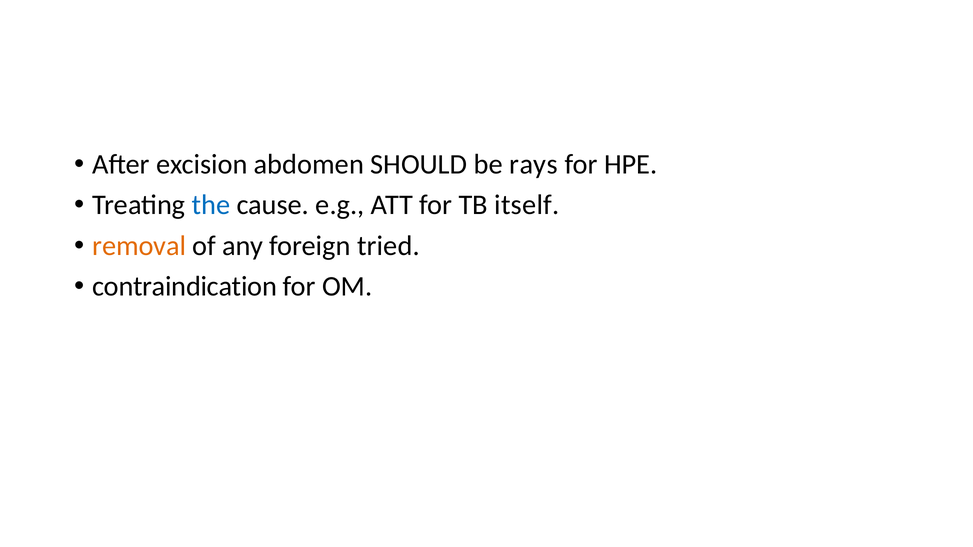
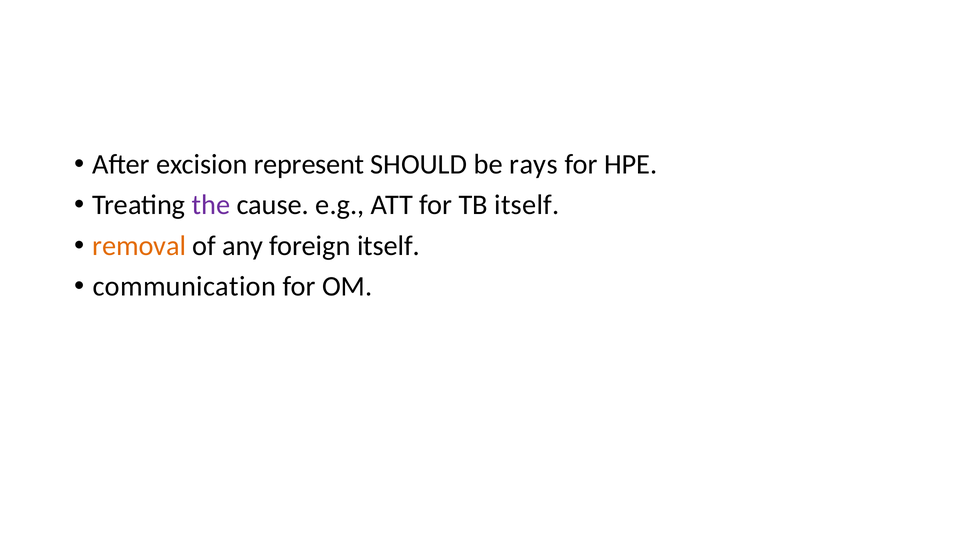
abdomen: abdomen -> represent (309, 164)
the colour: blue -> purple (211, 205)
foreign tried: tried -> itself (389, 246)
contraindication: contraindication -> communication (184, 287)
